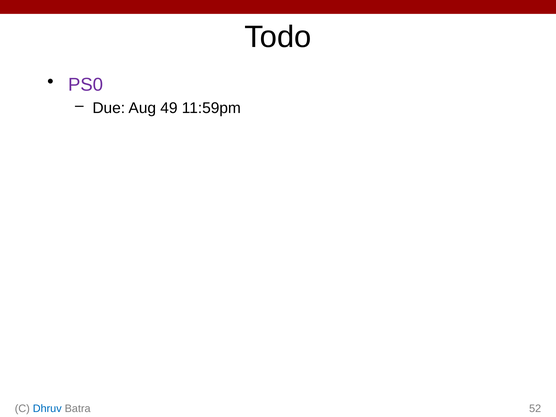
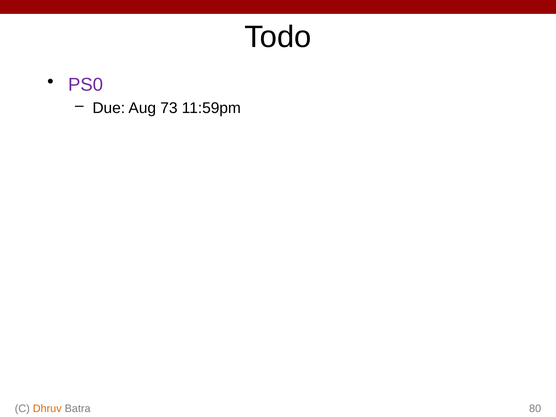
49: 49 -> 73 (169, 108)
Dhruv colour: blue -> orange (47, 408)
52: 52 -> 80 (535, 408)
